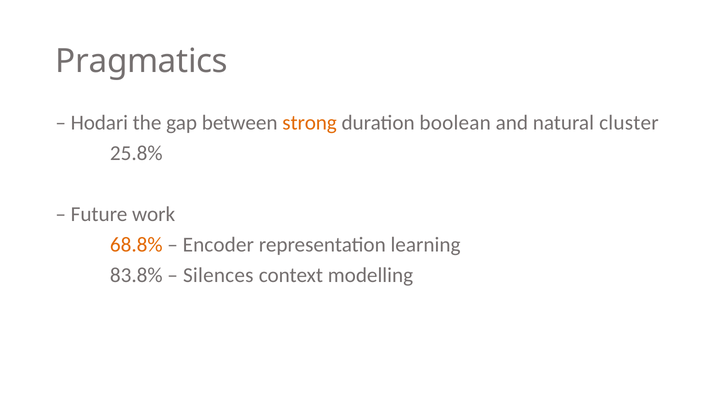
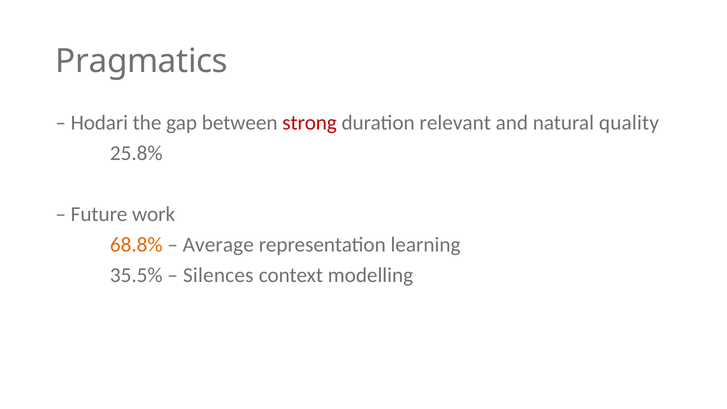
strong colour: orange -> red (310, 123)
boolean: boolean -> relevant (455, 123)
cluster: cluster -> quality (629, 123)
Encoder: Encoder -> Average (218, 245)
83.8%: 83.8% -> 35.5% (136, 275)
